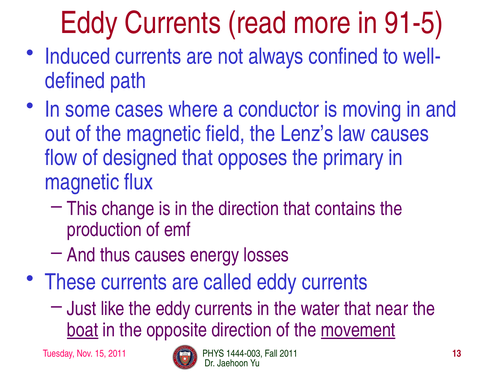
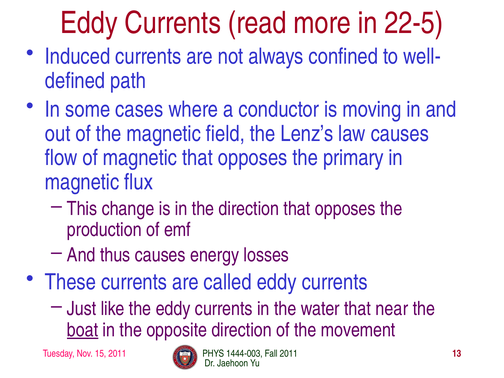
91-5: 91-5 -> 22-5 (414, 23)
of designed: designed -> magnetic (140, 158)
direction that contains: contains -> opposes (345, 209)
movement underline: present -> none (358, 330)
